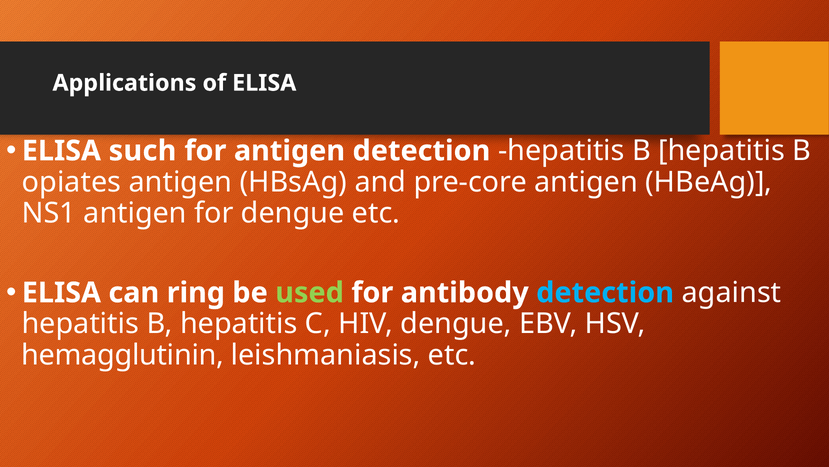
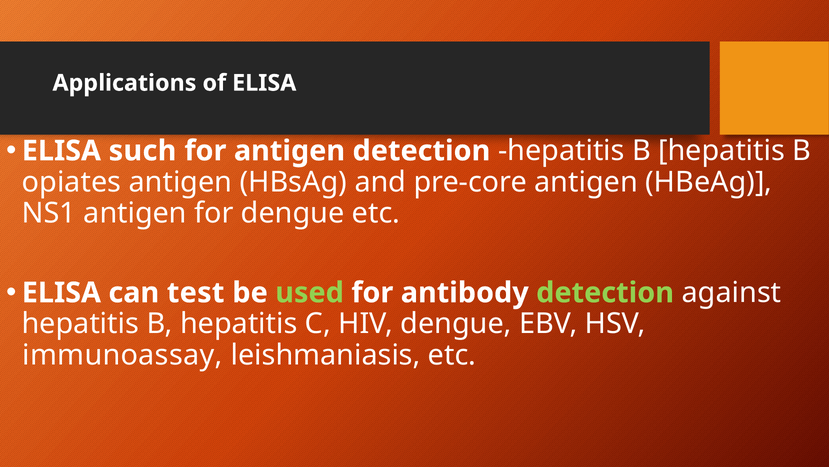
ring: ring -> test (196, 292)
detection colour: light blue -> light green (605, 292)
hemagglutinin: hemagglutinin -> immunoassay (122, 355)
